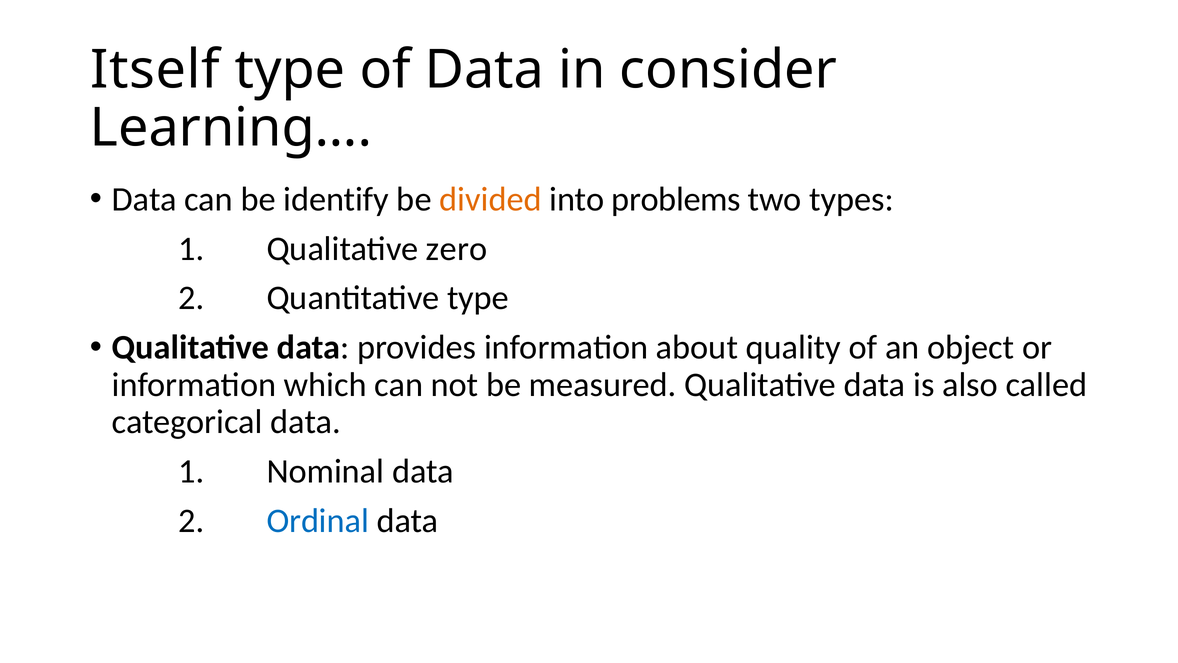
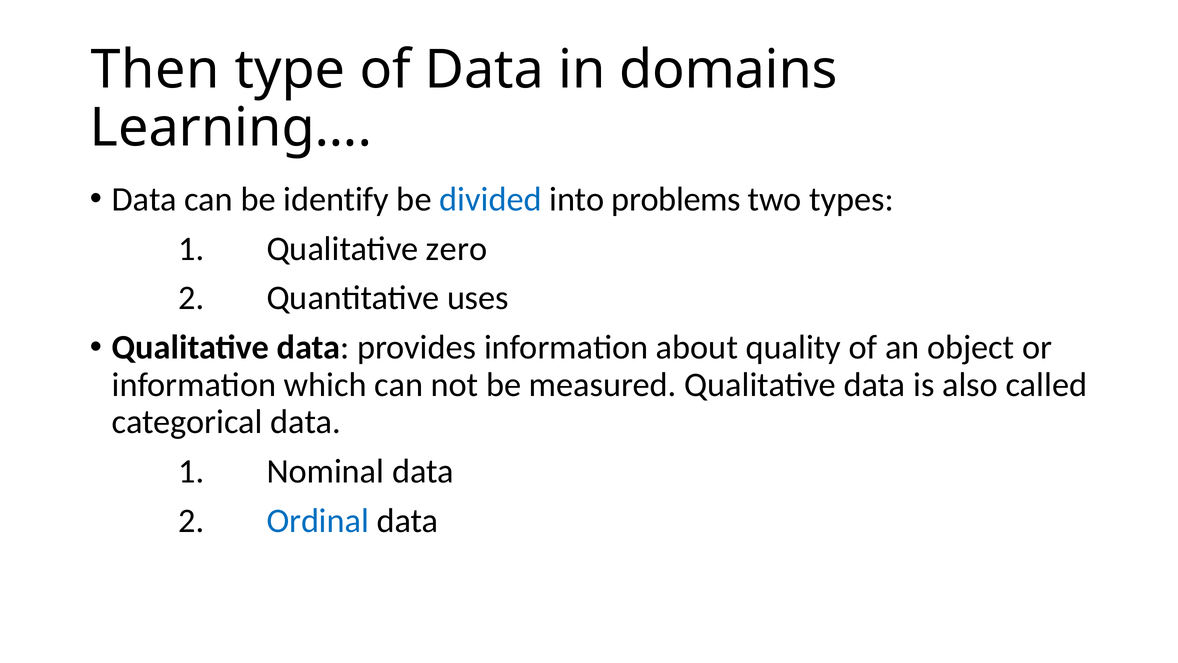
Itself: Itself -> Then (155, 70)
consider: consider -> domains (728, 70)
divided colour: orange -> blue (490, 199)
Quantitative type: type -> uses (478, 298)
